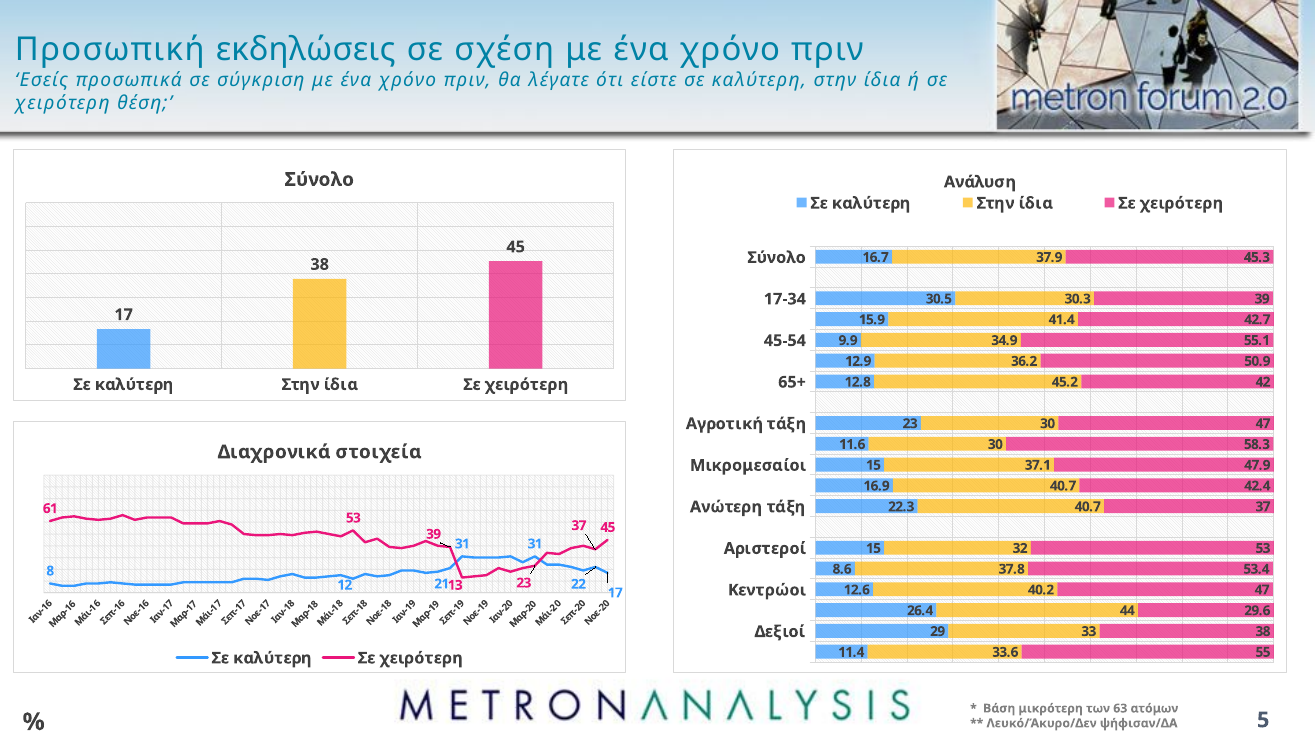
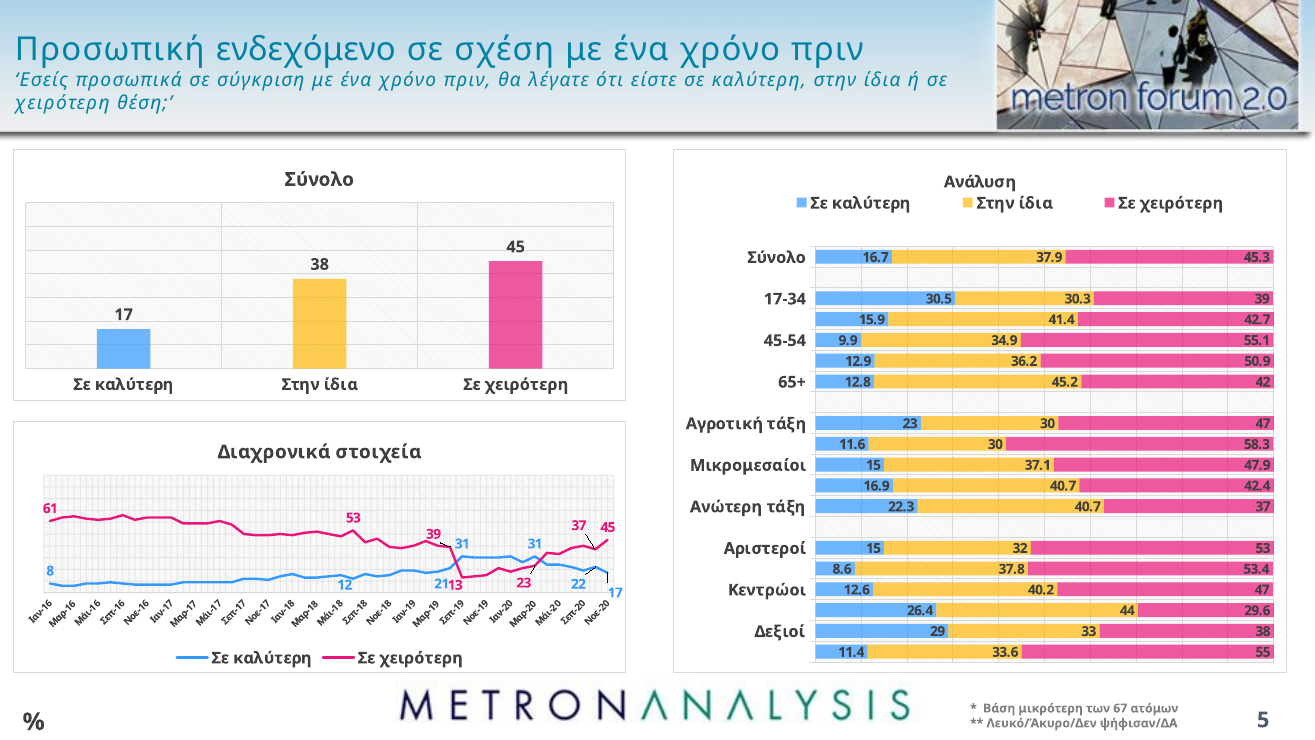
εκδηλώσεις: εκδηλώσεις -> ενδεχόμενο (306, 50)
63: 63 -> 67 (1120, 708)
